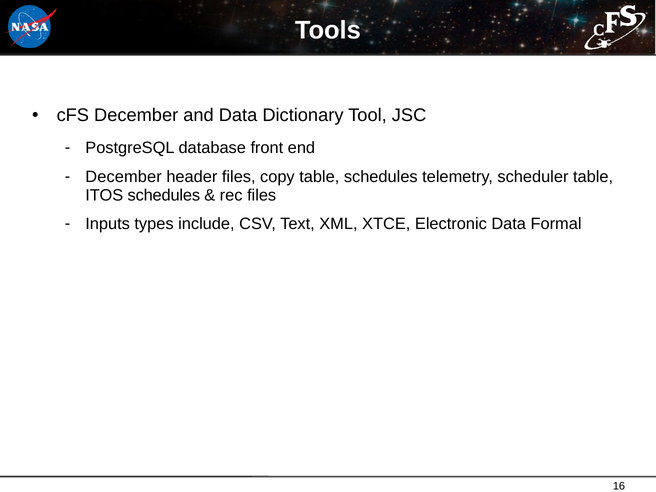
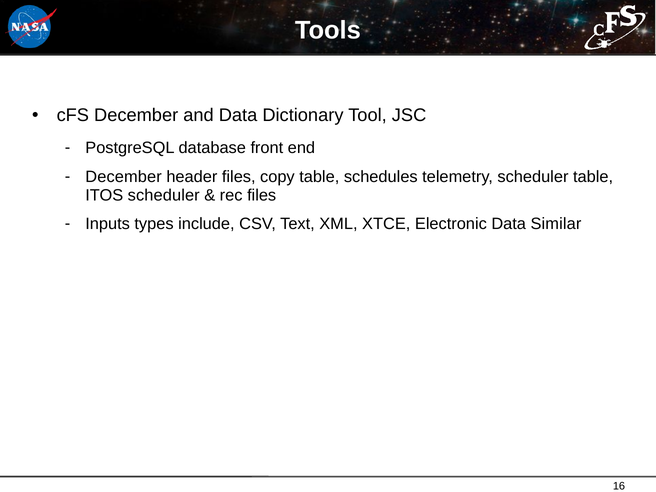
ITOS schedules: schedules -> scheduler (164, 195)
Formal: Formal -> Similar (556, 224)
